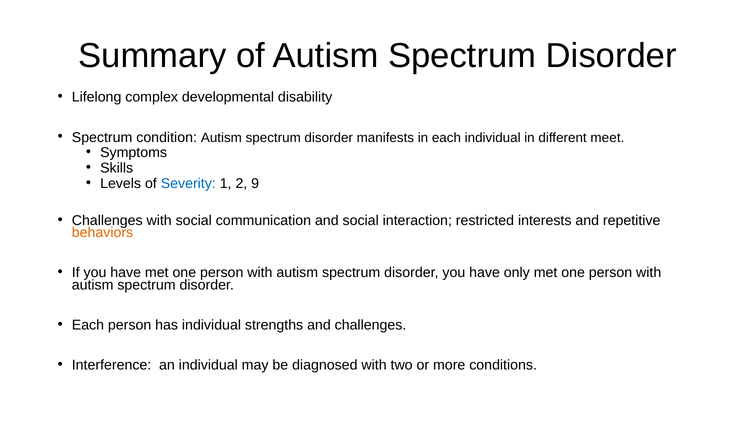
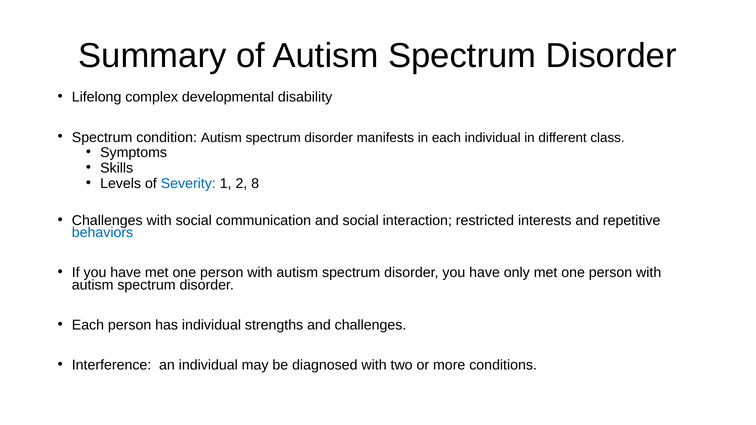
meet: meet -> class (608, 138)
9: 9 -> 8 (255, 184)
behaviors colour: orange -> blue (103, 233)
